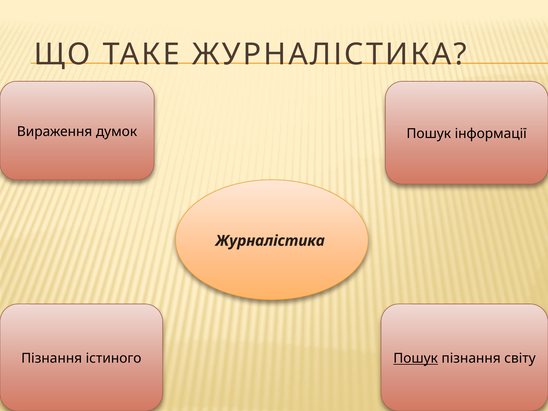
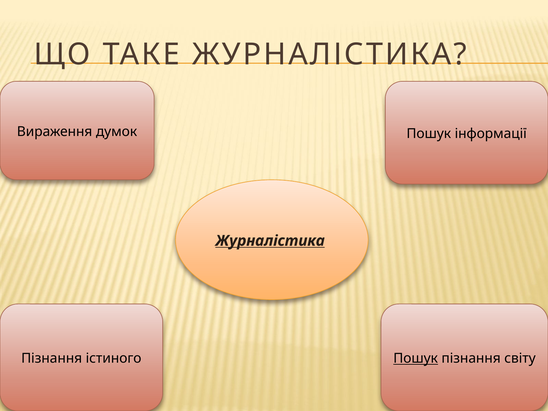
Журналістика underline: none -> present (270, 241)
